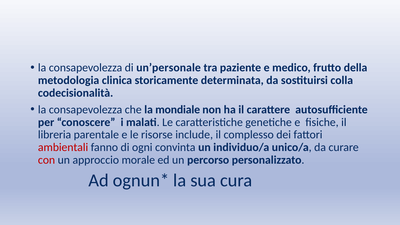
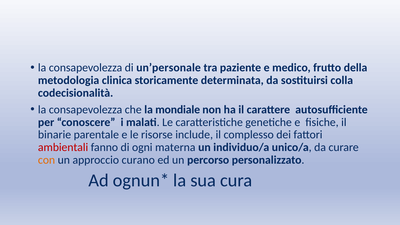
libreria: libreria -> binarie (55, 135)
convinta: convinta -> materna (175, 147)
con colour: red -> orange (47, 160)
morale: morale -> curano (138, 160)
